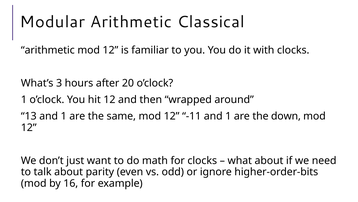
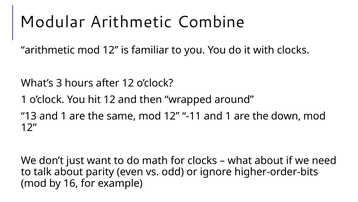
Classical: Classical -> Combine (211, 22)
after 20: 20 -> 12 (128, 83)
